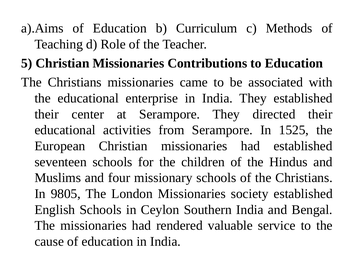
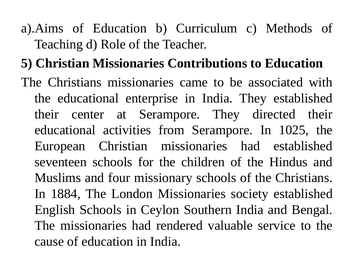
1525: 1525 -> 1025 (294, 130)
9805: 9805 -> 1884 (66, 194)
